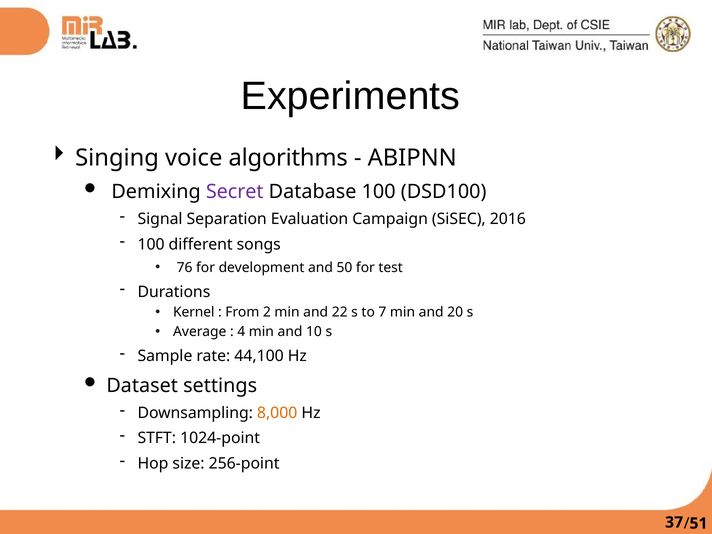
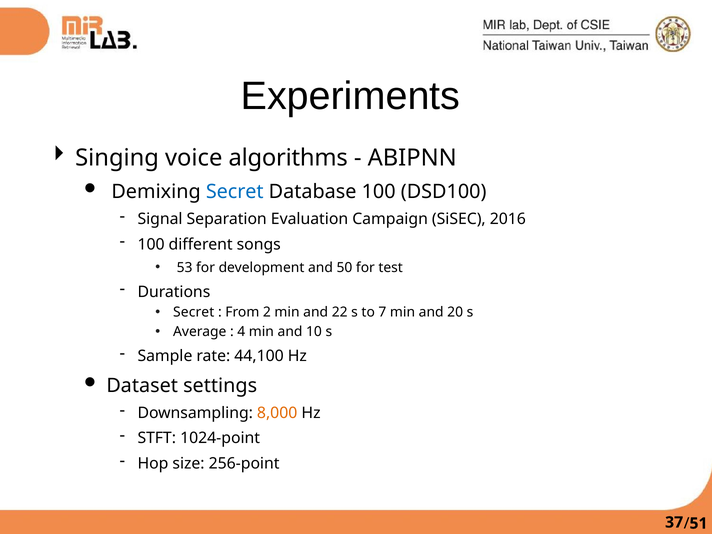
Secret colour: purple -> blue (235, 192)
76: 76 -> 53 (185, 268)
Kernel: Kernel -> Secret (194, 312)
